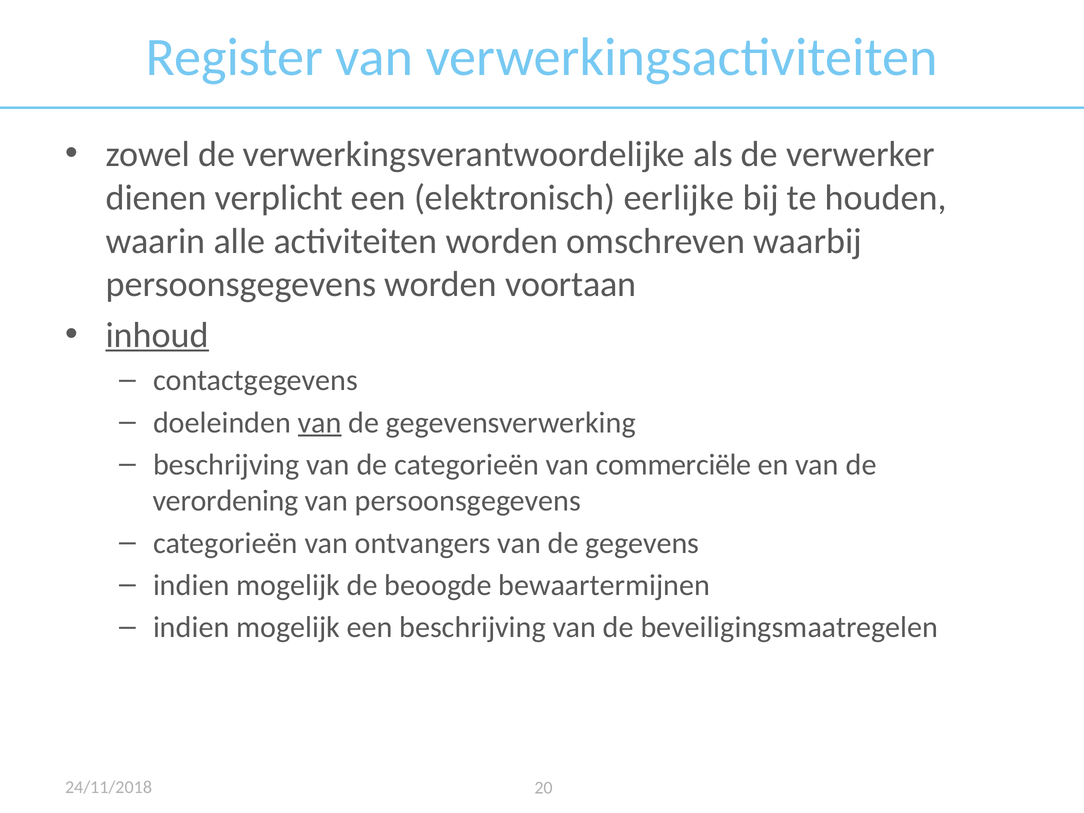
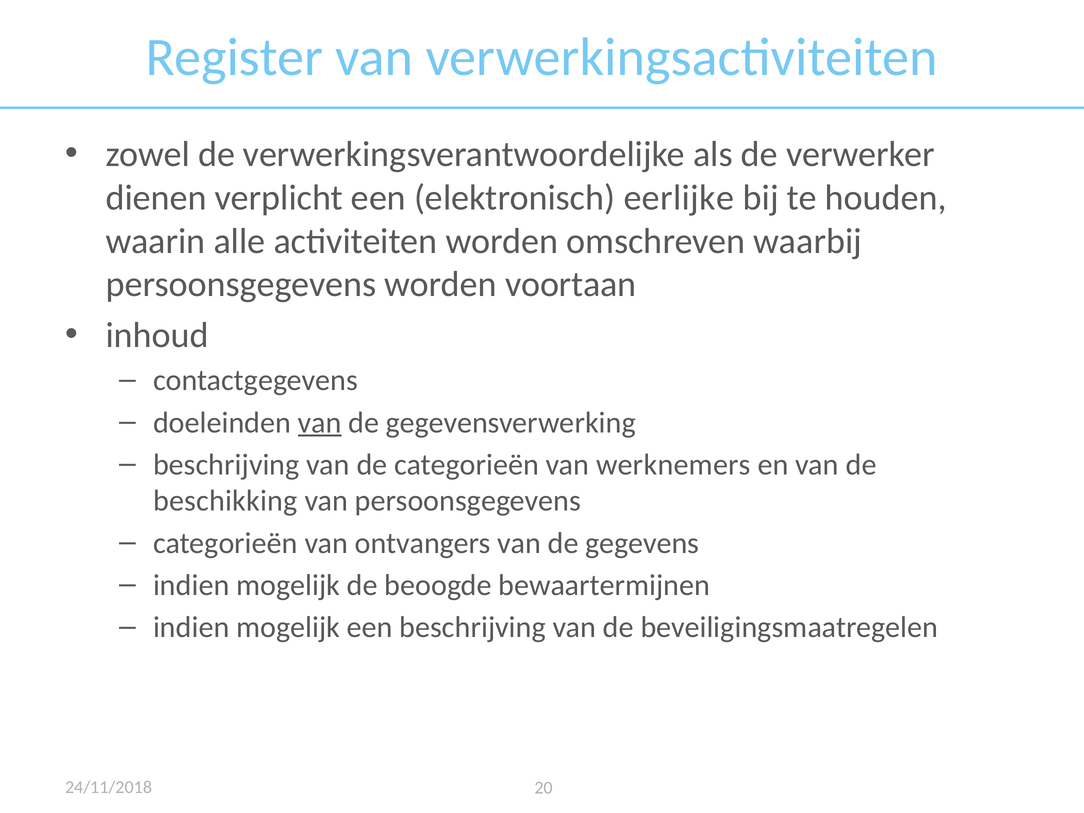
inhoud underline: present -> none (157, 335)
commerciële: commerciële -> werknemers (673, 465)
verordening: verordening -> beschikking (225, 501)
